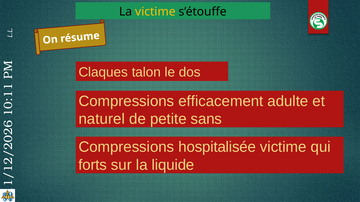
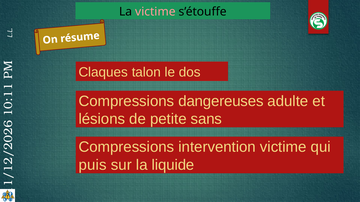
victime colour: yellow -> pink (155, 12)
efficacement: efficacement -> dangereuses (221, 101)
naturel: naturel -> lésions (102, 119)
hospitalisée: hospitalisée -> intervention (217, 147)
forts: forts -> puis (93, 165)
